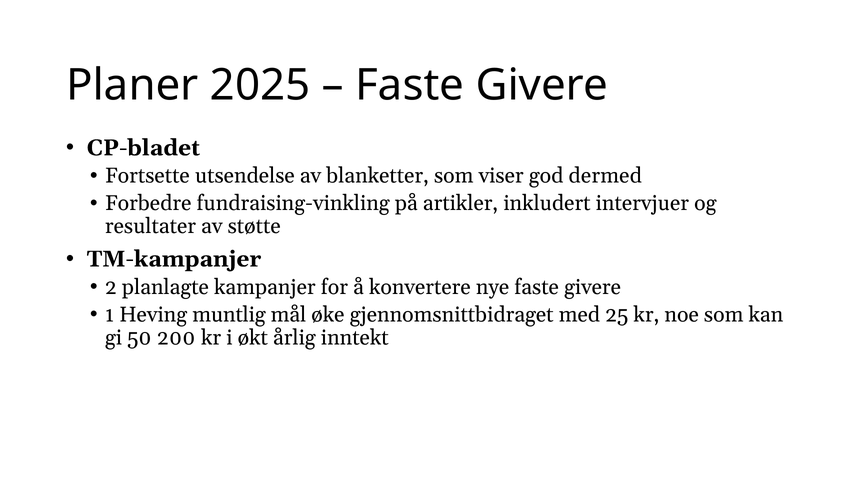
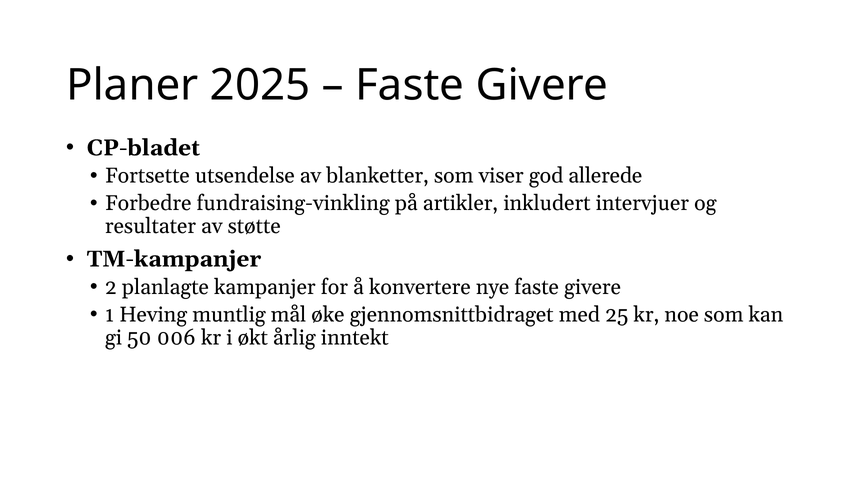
dermed: dermed -> allerede (605, 176)
200: 200 -> 006 (176, 338)
